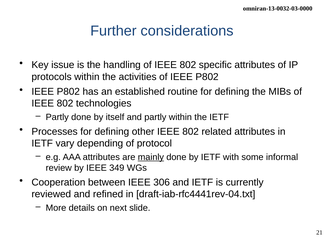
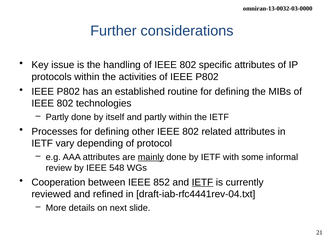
349: 349 -> 548 (117, 168)
306: 306 -> 852 (162, 182)
IETF underline: none -> present (202, 182)
